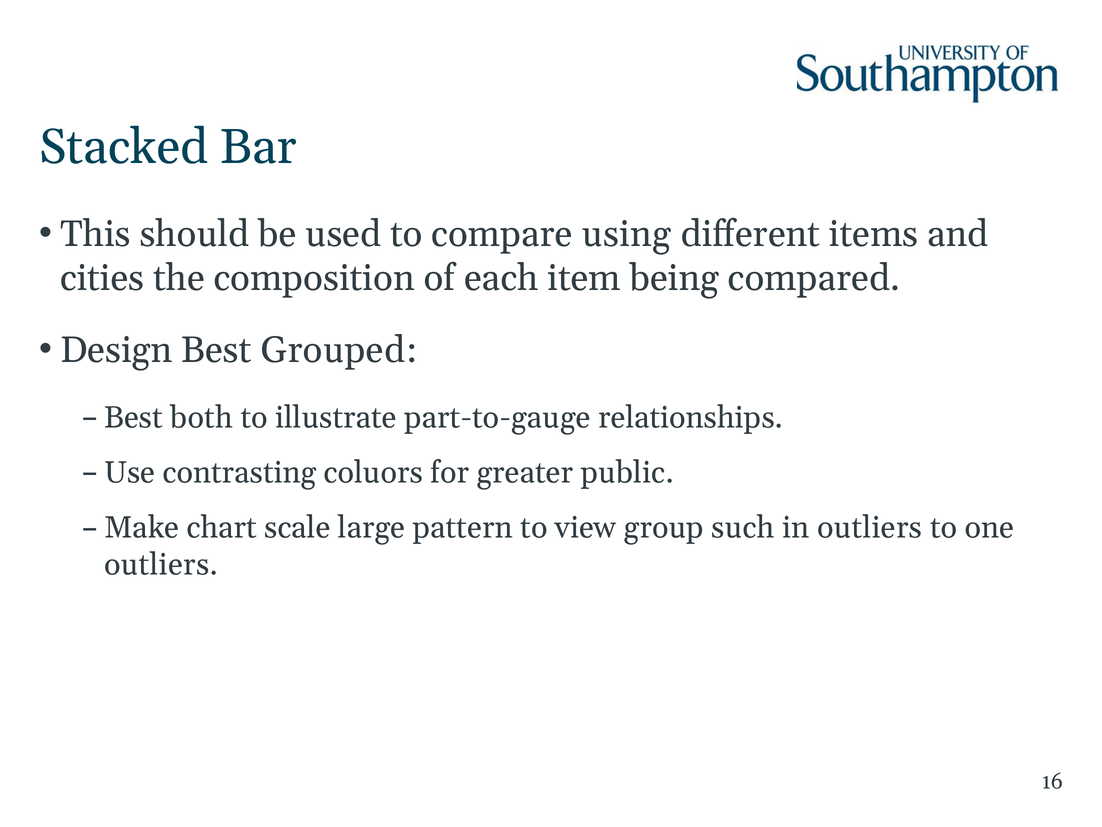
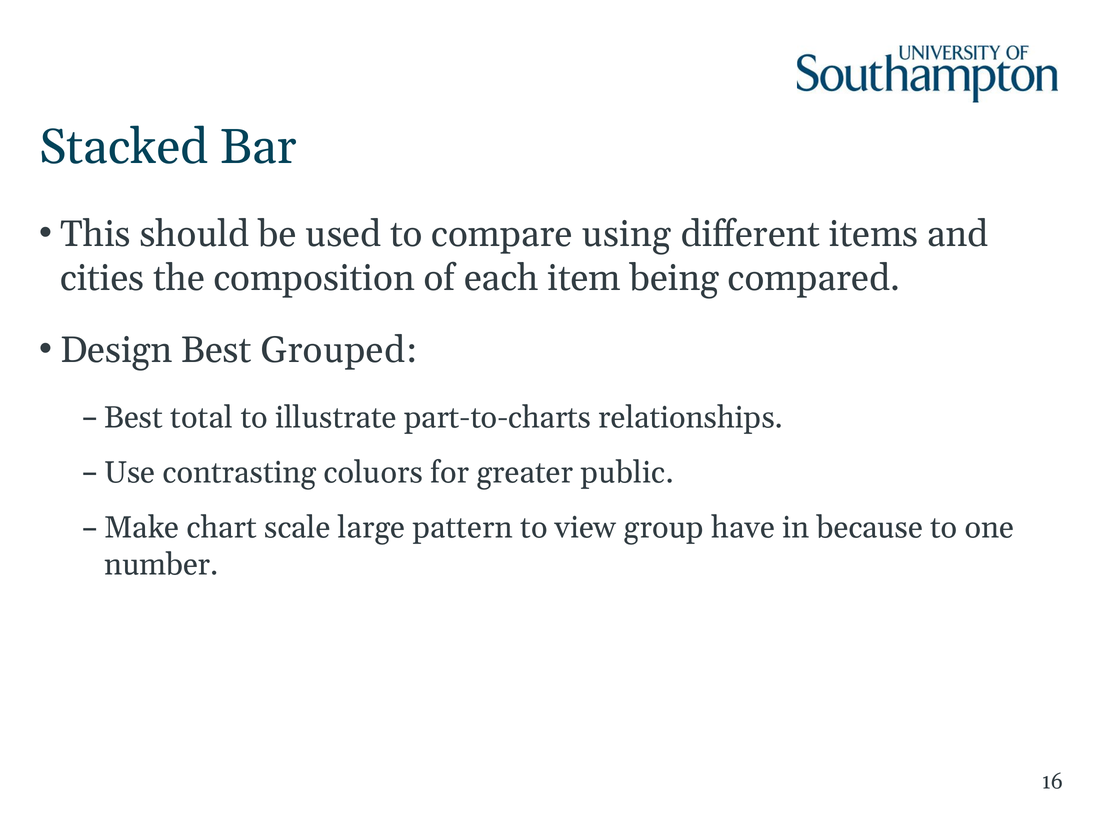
both: both -> total (202, 417)
part-to-gauge: part-to-gauge -> part-to-charts (498, 417)
such: such -> have (743, 527)
in outliers: outliers -> because (870, 527)
outliers: outliers -> number (161, 564)
